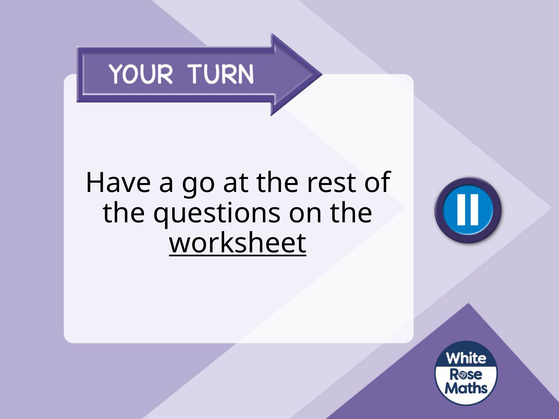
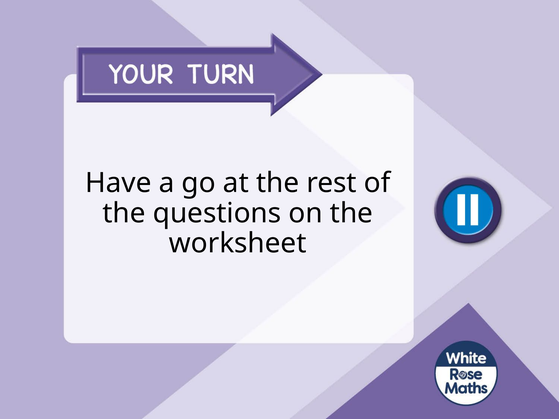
worksheet underline: present -> none (238, 243)
